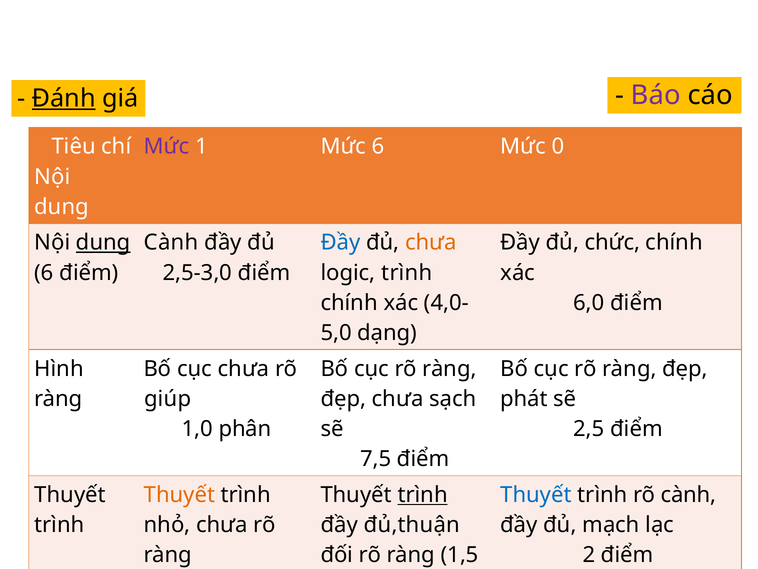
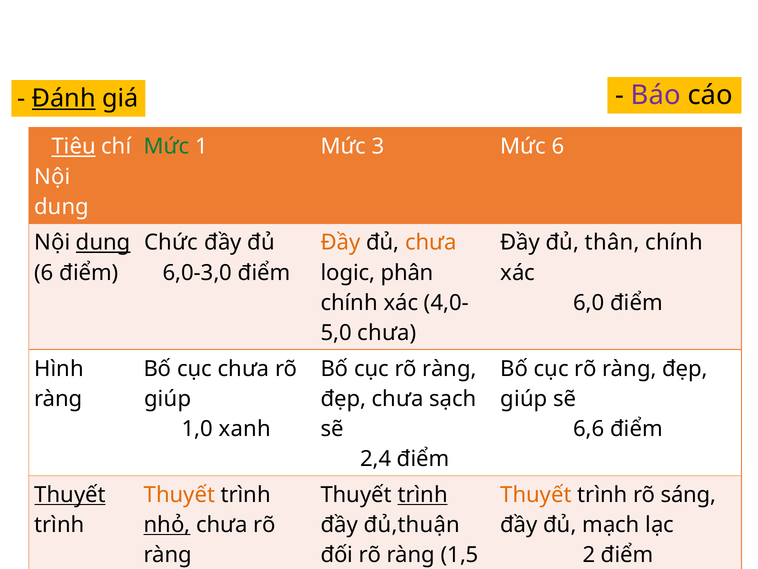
Tiêu underline: none -> present (74, 146)
Mức colour: purple -> green (166, 146)
Mức 6: 6 -> 3 (378, 146)
Mức 0: 0 -> 6 (558, 146)
Cành: Cành -> Chức (171, 242)
Đầy colour: blue -> orange (340, 242)
chức: chức -> thân (612, 242)
2,5-3,0: 2,5-3,0 -> 6,0-3,0 (197, 273)
logic trình: trình -> phân (407, 273)
dạng: dạng -> chưa (387, 333)
phát: phát -> giúp (524, 399)
phân: phân -> xanh (245, 429)
2,5: 2,5 -> 6,6 (589, 429)
7,5: 7,5 -> 2,4 (376, 459)
Thuyết underline: none -> present (70, 494)
Thuyết colour: blue -> orange (536, 494)
rõ cành: cành -> sáng (688, 494)
nhỏ underline: none -> present (167, 525)
